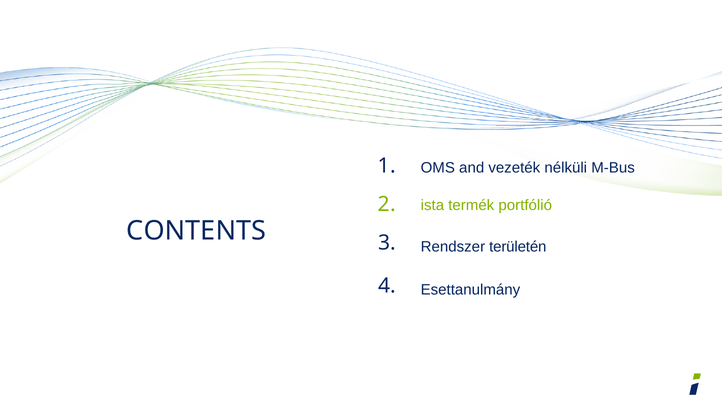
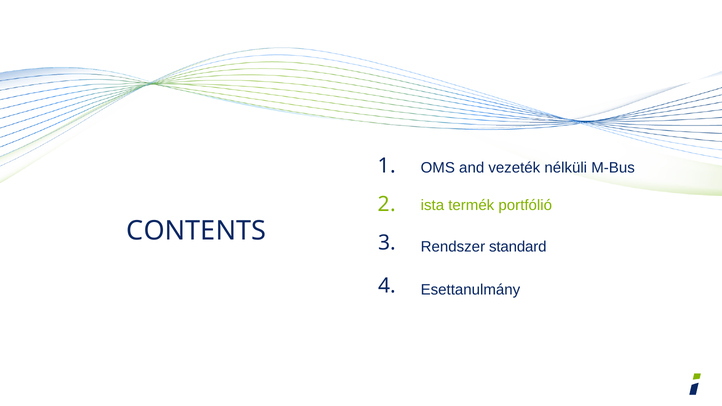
területén: területén -> standard (518, 247)
